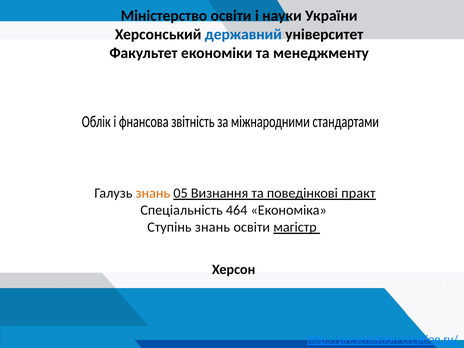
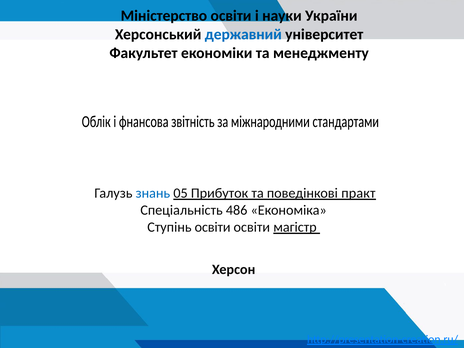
знань colour: orange -> blue (153, 193)
Визнання: Визнання -> Прибуток (220, 193)
464: 464 -> 486 (237, 210)
Ступінь знань: знань -> освіти (213, 227)
